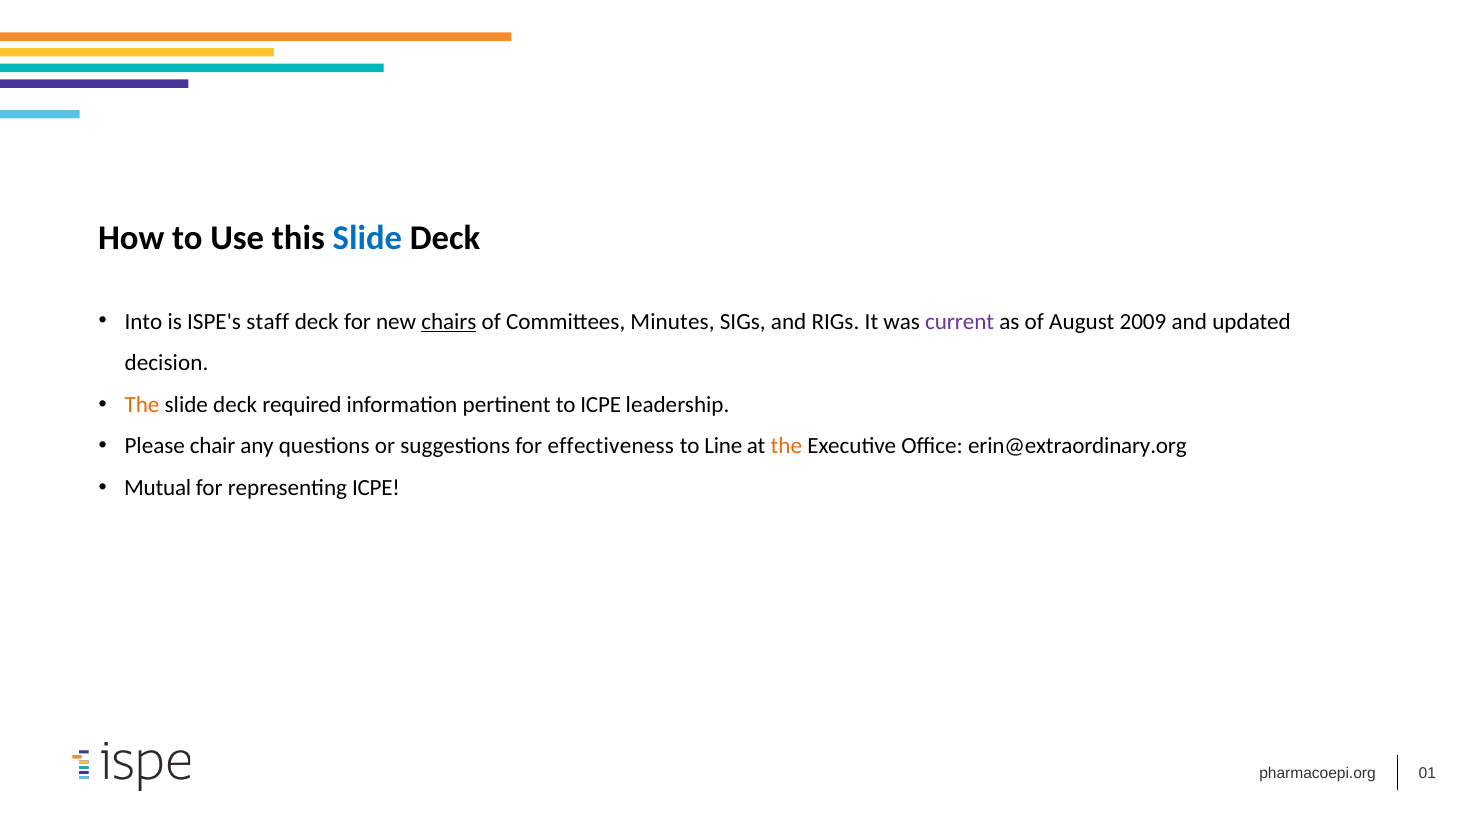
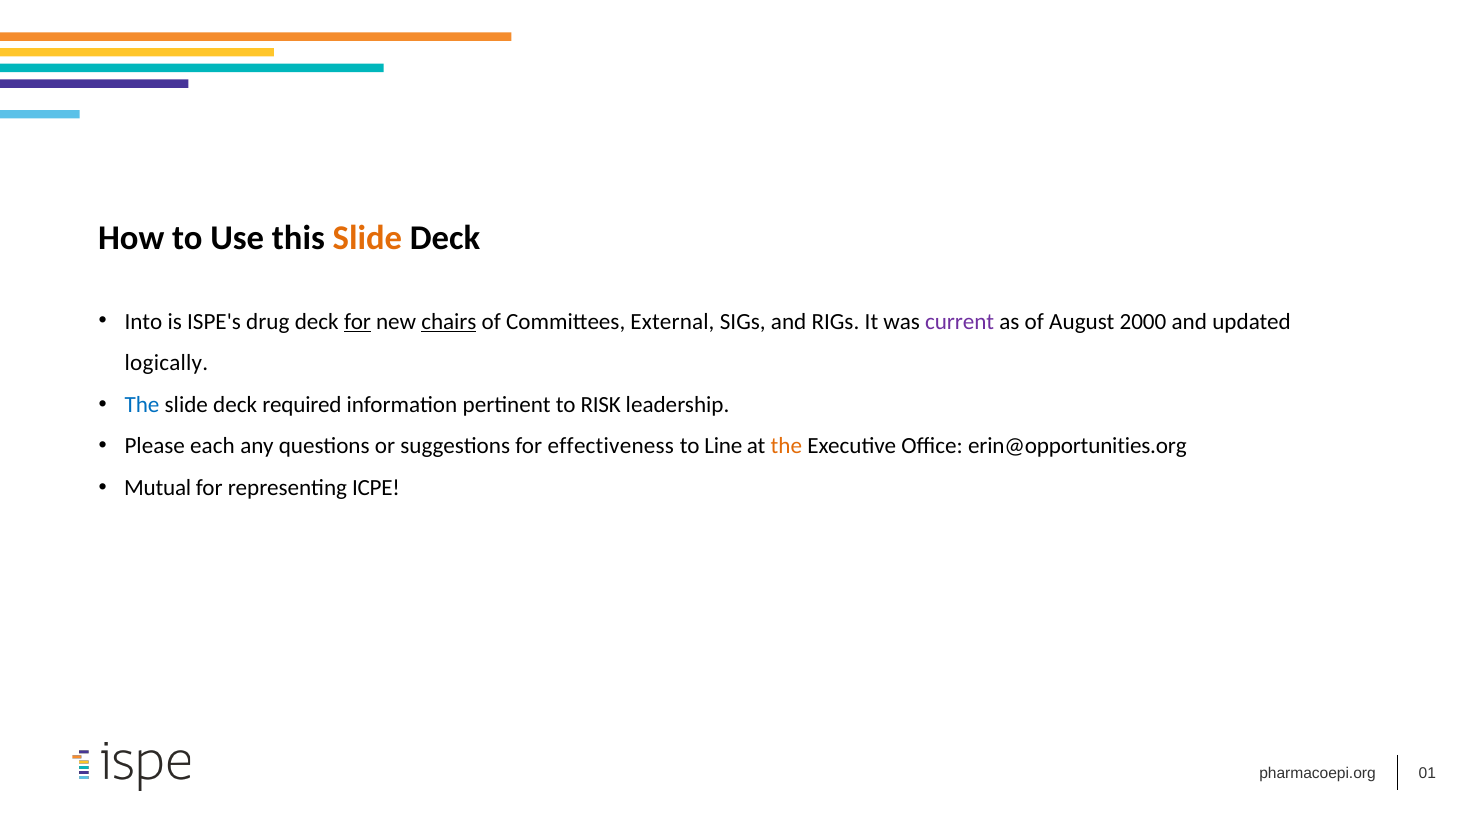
Slide colour: blue -> orange (367, 238)
staff: staff -> drug (268, 321)
for underline: none -> present (357, 321)
Minutes: Minutes -> External (672, 321)
2009: 2009 -> 2000 (1143, 321)
decision: decision -> logically (166, 363)
The colour: orange -> blue (142, 405)
to ICPE: ICPE -> RISK (601, 405)
chair: chair -> each (212, 446)
erin@extraordinary.org: erin@extraordinary.org -> erin@opportunities.org (1077, 446)
